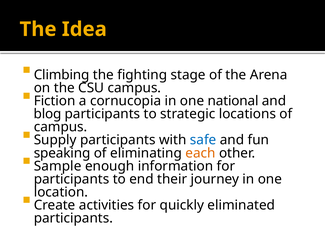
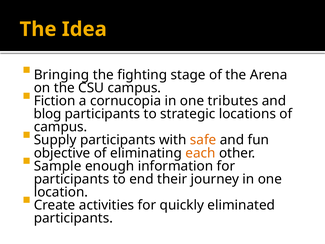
Climbing: Climbing -> Bringing (62, 75)
national: national -> tributes (233, 101)
safe colour: blue -> orange (203, 140)
speaking: speaking -> objective (62, 153)
